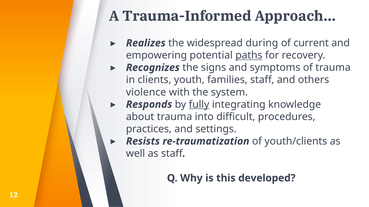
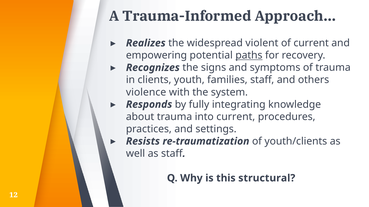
during: during -> violent (262, 43)
fully underline: present -> none (199, 105)
into difficult: difficult -> current (236, 117)
developed: developed -> structural (267, 179)
